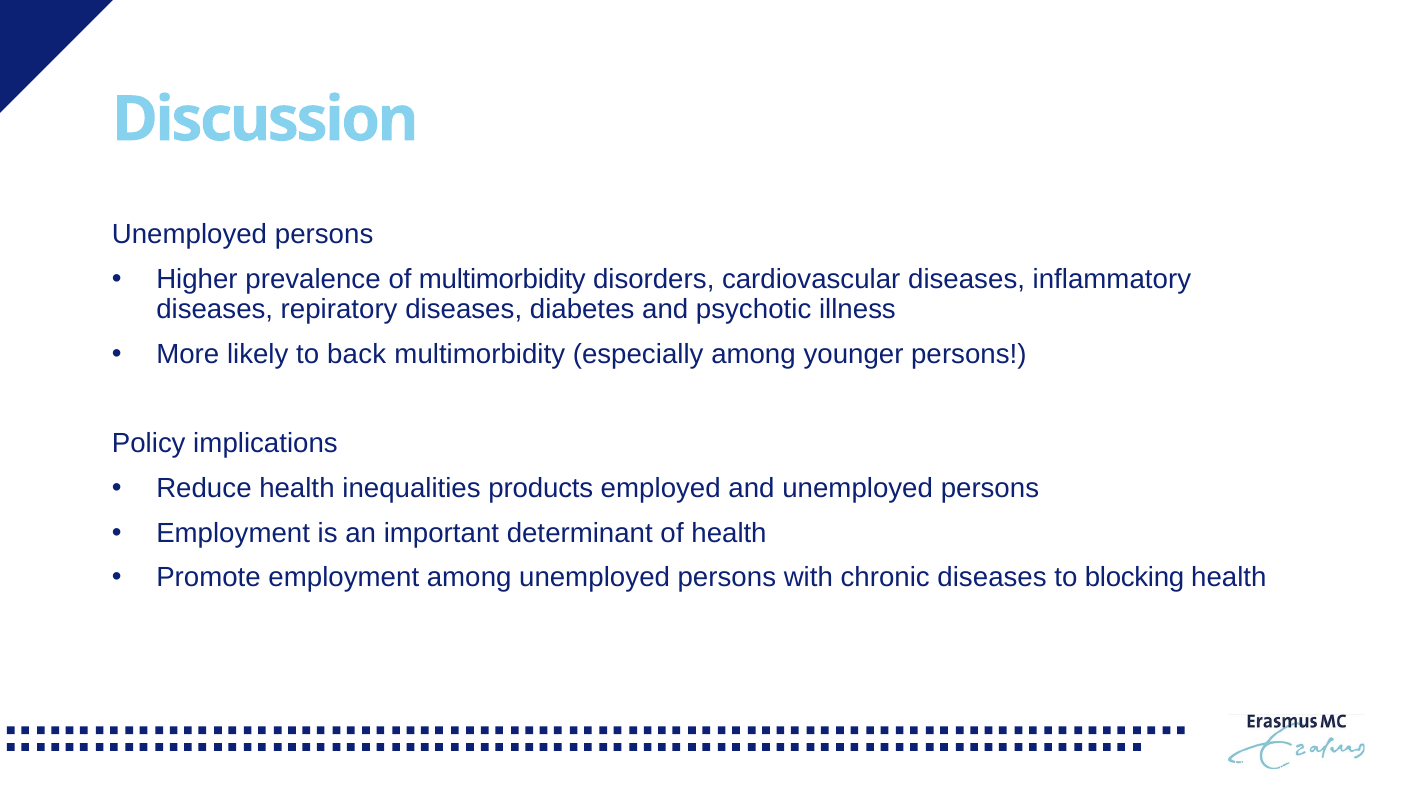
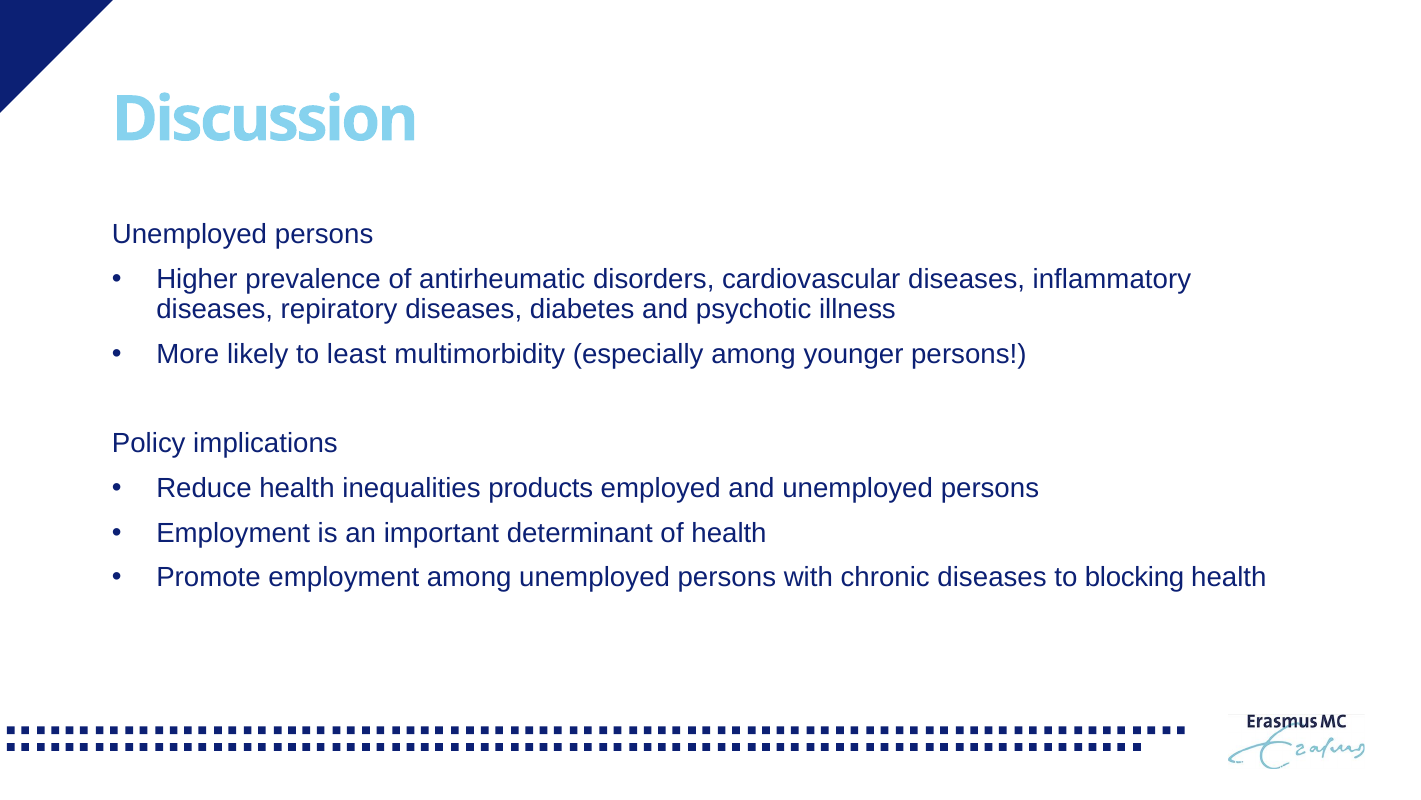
of multimorbidity: multimorbidity -> antirheumatic (502, 279)
back: back -> least (357, 354)
